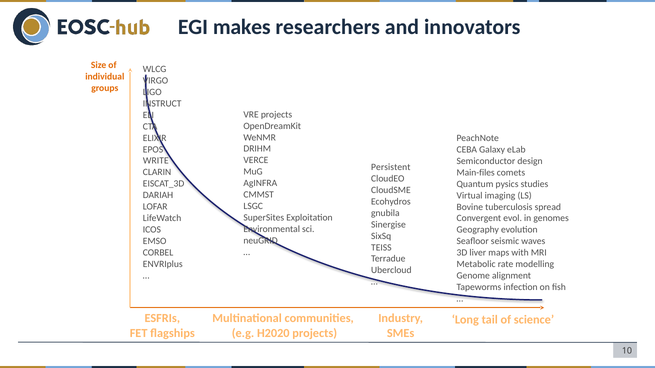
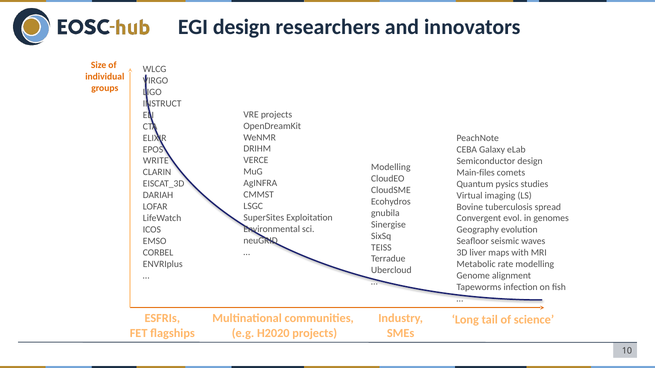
EGI makes: makes -> design (242, 27)
Persistent: Persistent -> Modelling (391, 167)
